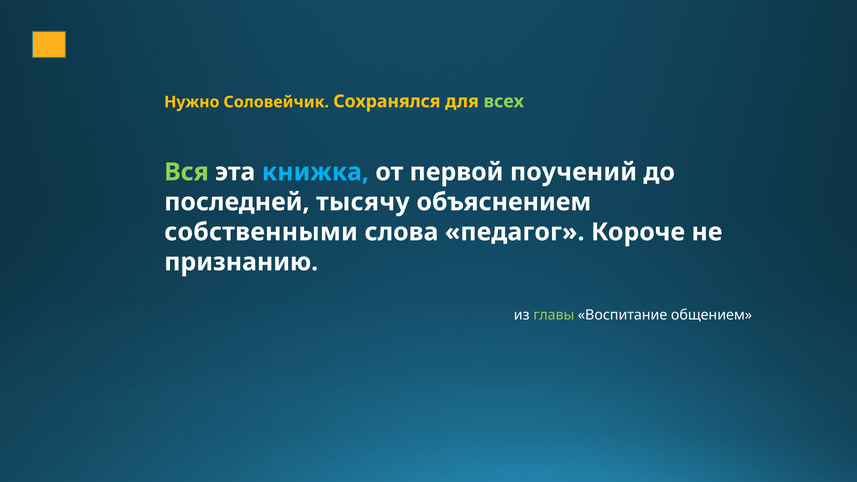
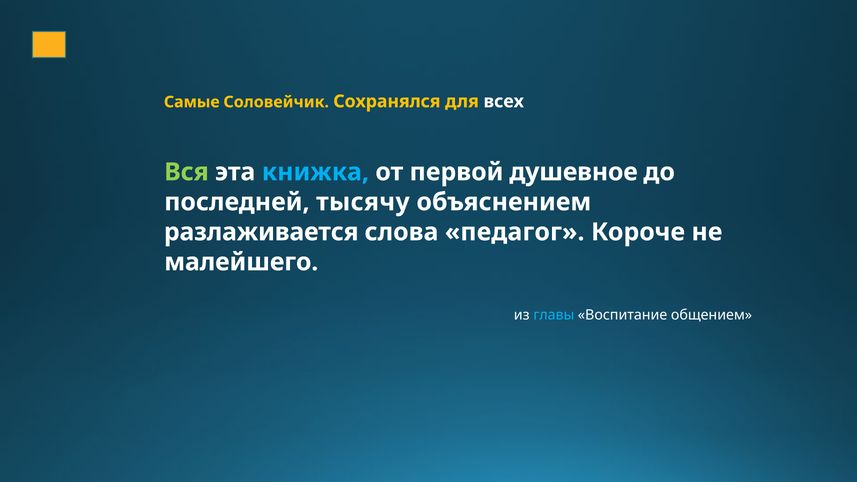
Нужно: Нужно -> Самые (192, 102)
всех colour: light green -> white (504, 101)
поучений: поучений -> душевное (574, 172)
собственными: собственными -> разлаживается (261, 232)
признанию: признанию -> малейшего (241, 262)
главы colour: light green -> light blue (554, 315)
